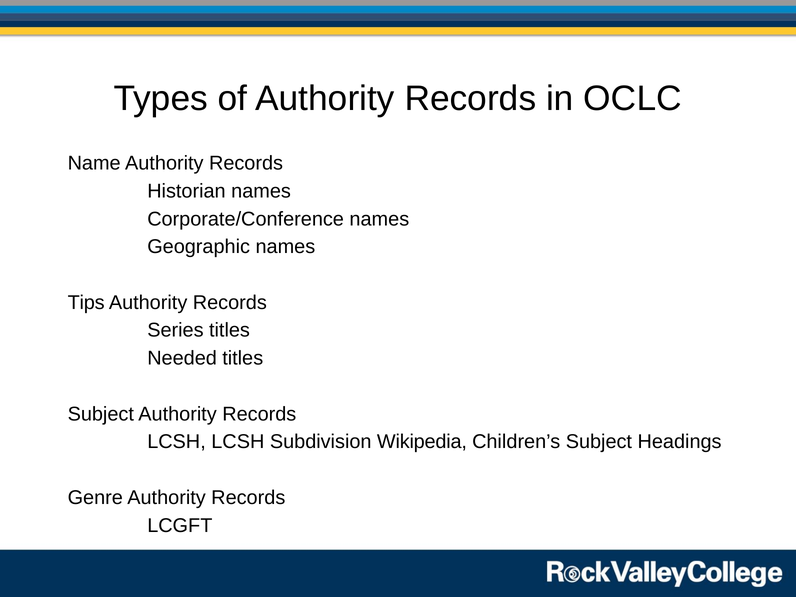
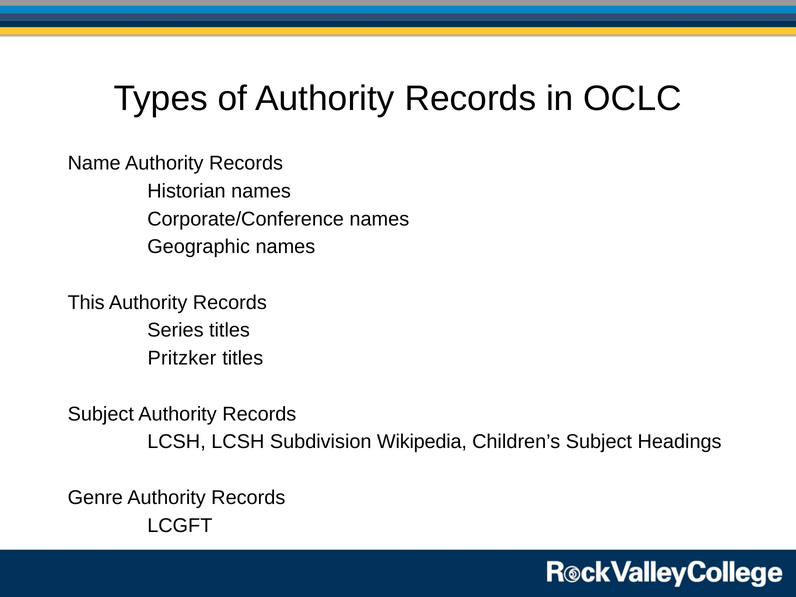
Tips: Tips -> This (86, 303)
Needed: Needed -> Pritzker (182, 358)
